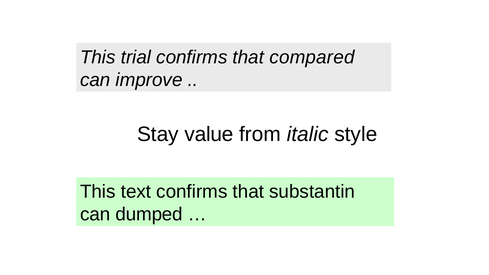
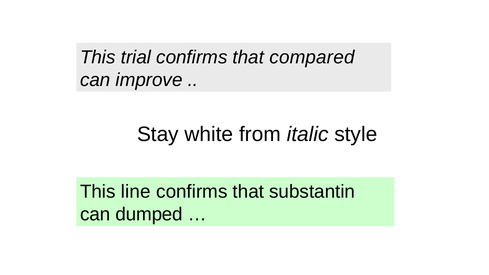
value: value -> white (209, 134)
text: text -> line (136, 192)
